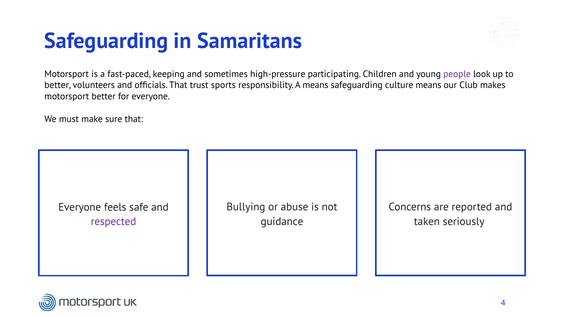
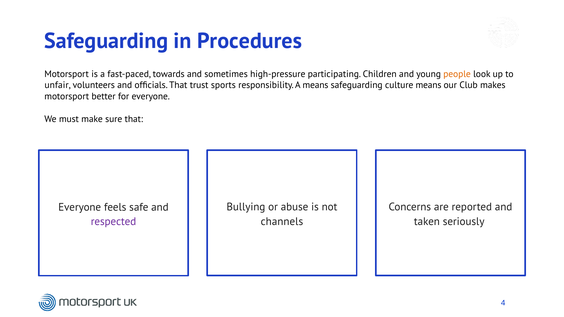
Samaritans: Samaritans -> Procedures (250, 41)
keeping: keeping -> towards (169, 74)
people colour: purple -> orange (457, 74)
better: better -> unfair (58, 85)
guidance: guidance -> channels (282, 222)
